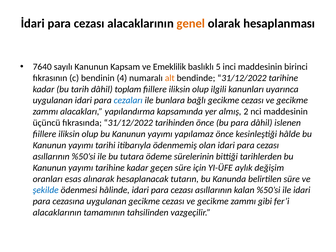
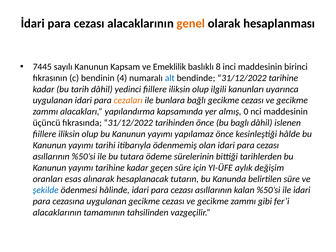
7640: 7640 -> 7445 (42, 67)
5: 5 -> 8 (218, 67)
alt colour: orange -> blue (170, 78)
toplam: toplam -> yedinci (128, 89)
cezaları colour: blue -> orange (128, 100)
2: 2 -> 0 (246, 112)
bu para: para -> baglı (240, 123)
